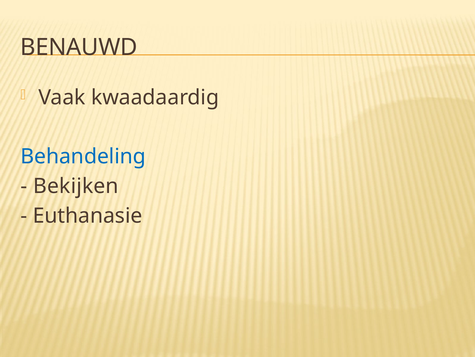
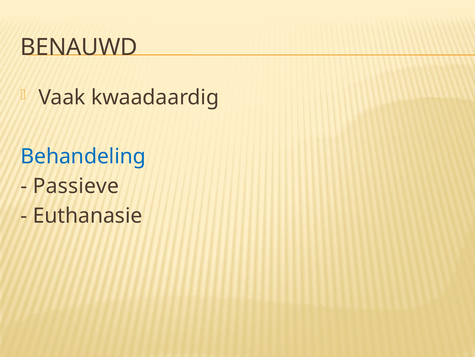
Bekijken: Bekijken -> Passieve (76, 186)
